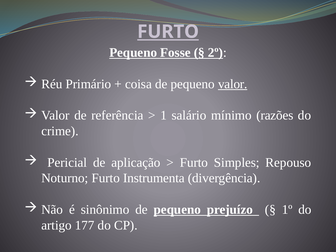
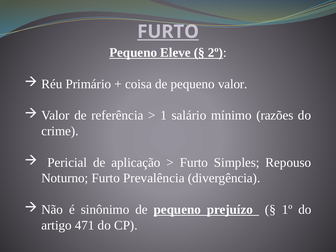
Fosse: Fosse -> Eleve (175, 53)
valor underline: present -> none (233, 84)
Instrumenta: Instrumenta -> Prevalência (154, 178)
177: 177 -> 471 (85, 225)
